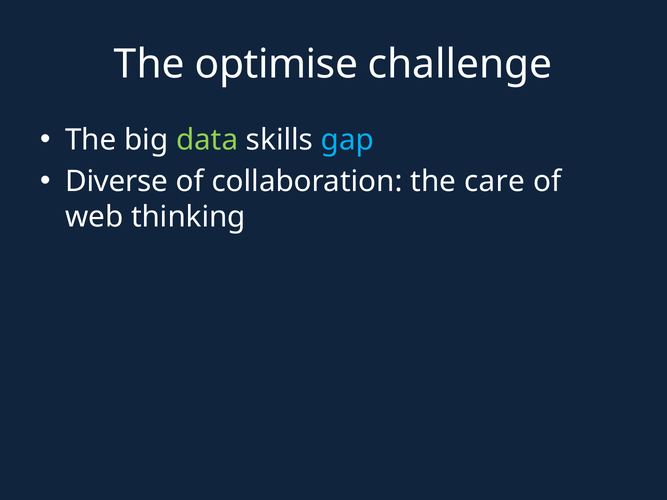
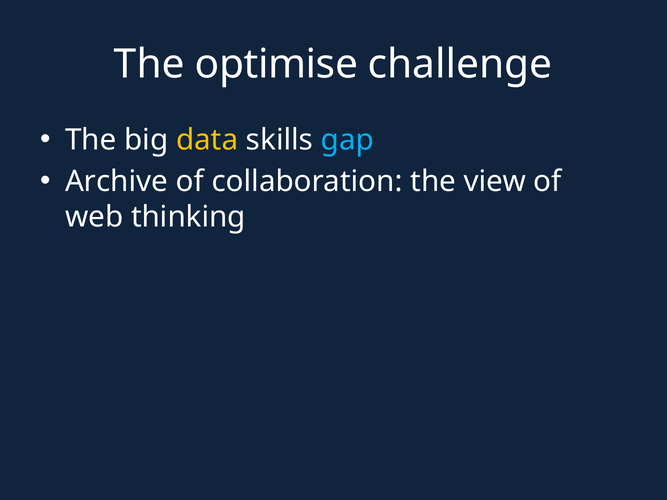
data colour: light green -> yellow (207, 140)
Diverse: Diverse -> Archive (117, 181)
care: care -> view (495, 181)
